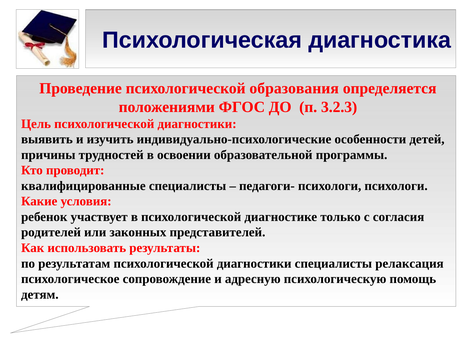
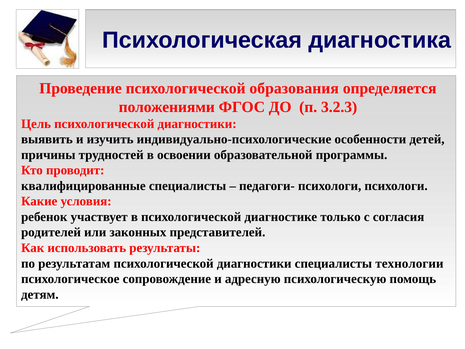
релаксация: релаксация -> технологии (409, 263)
